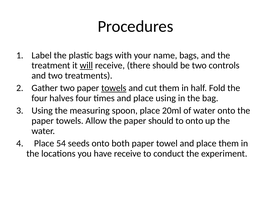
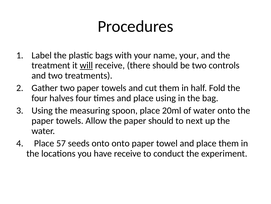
name bags: bags -> your (189, 55)
towels underline: present -> none (114, 88)
to onto: onto -> next (194, 120)
54: 54 -> 57 (61, 143)
onto both: both -> onto (121, 143)
